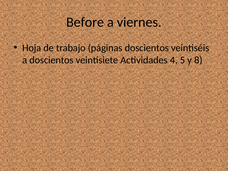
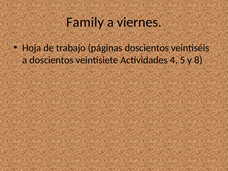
Before: Before -> Family (85, 22)
